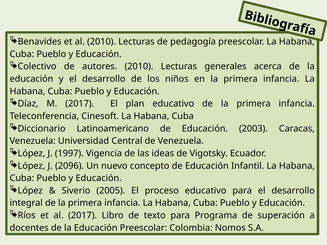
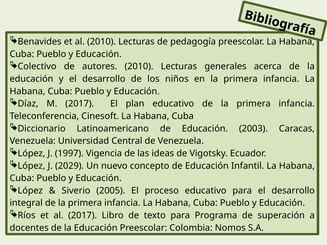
2096: 2096 -> 2029 (70, 166)
